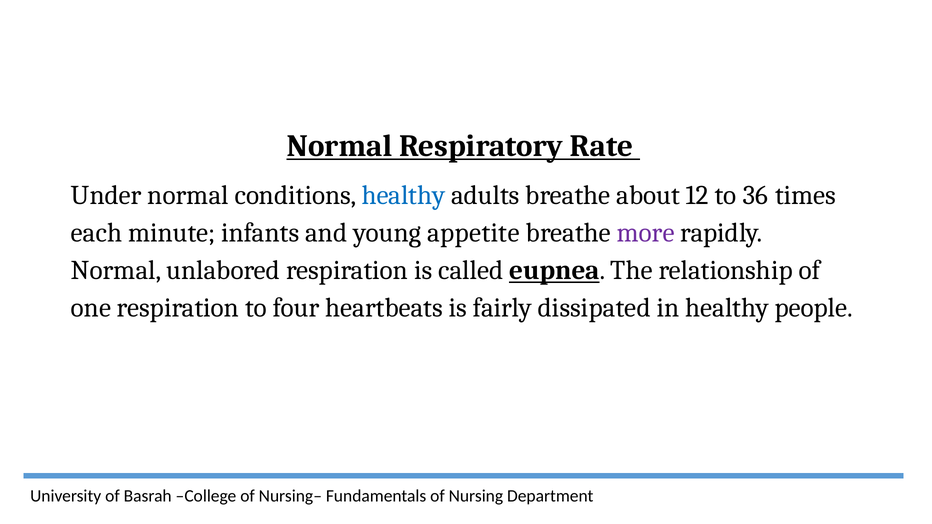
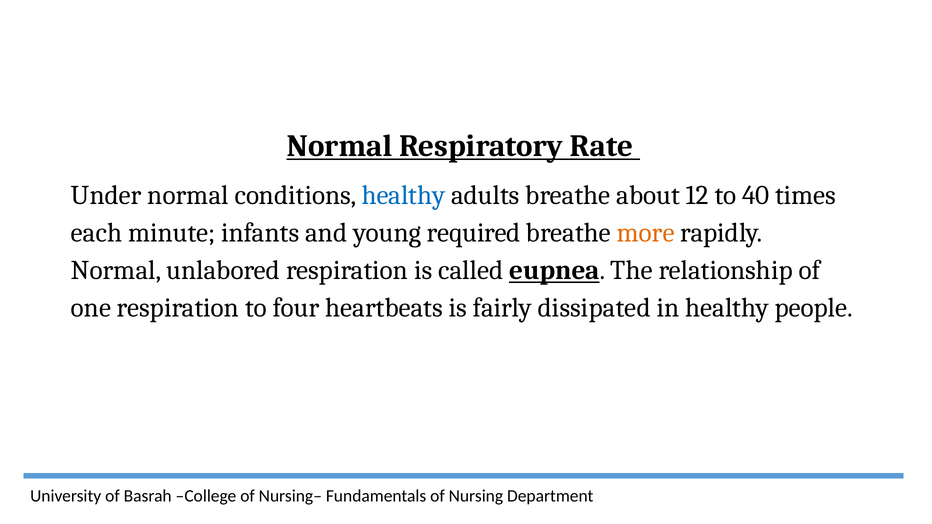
36: 36 -> 40 (756, 195)
appetite: appetite -> required (474, 233)
more colour: purple -> orange (646, 233)
